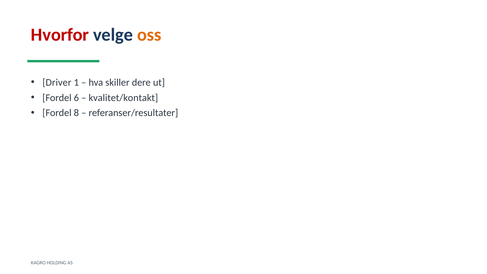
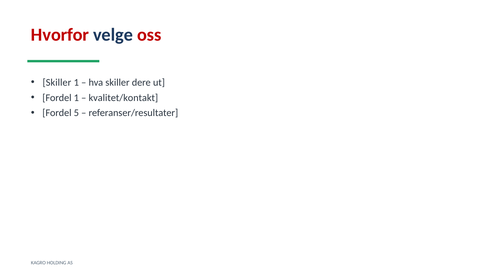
oss colour: orange -> red (149, 35)
Driver: Driver -> Skiller (57, 82)
Fordel 6: 6 -> 1 (76, 98)
8: 8 -> 5 (76, 113)
